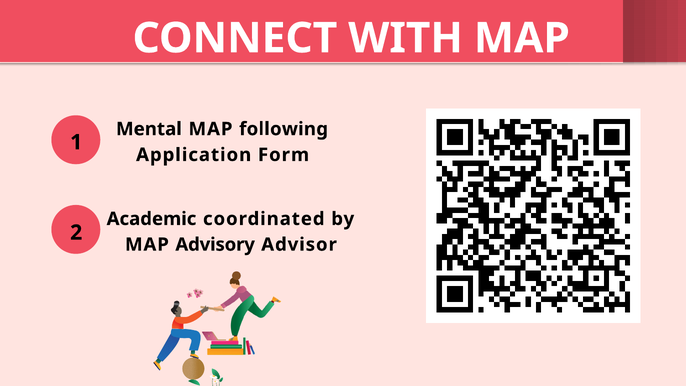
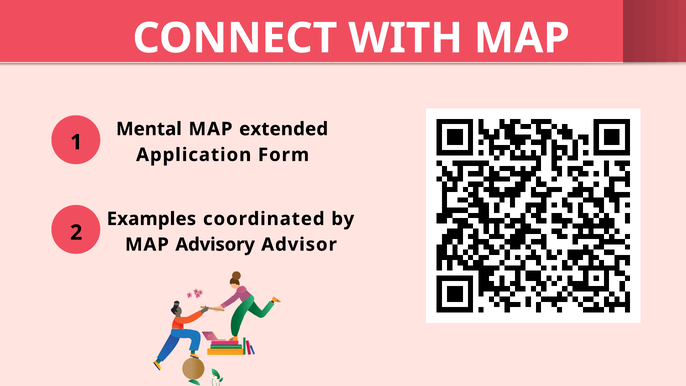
following: following -> extended (284, 129)
Academic: Academic -> Examples (151, 219)
